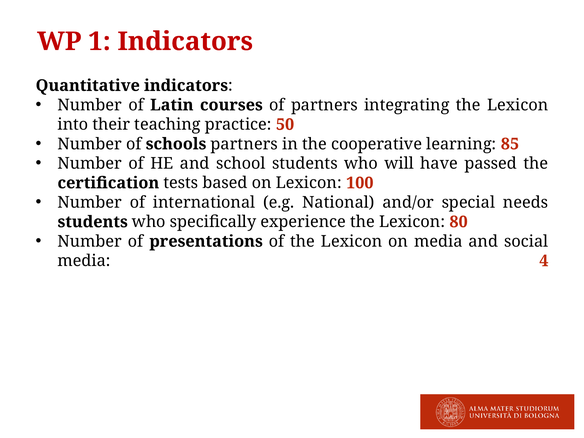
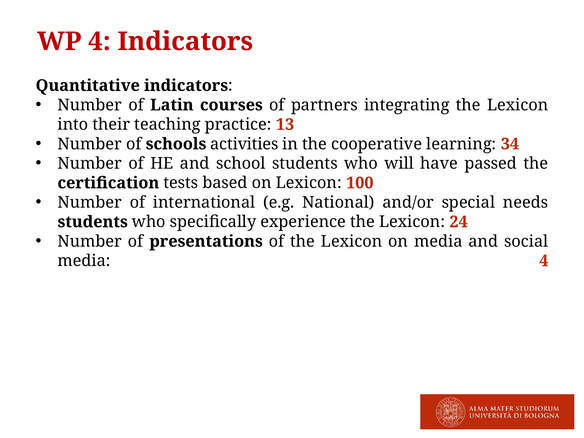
WP 1: 1 -> 4 (99, 42)
50: 50 -> 13 (285, 125)
schools partners: partners -> activities (244, 144)
85: 85 -> 34 (510, 144)
80: 80 -> 24 (459, 222)
